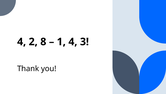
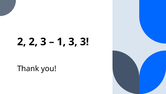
4: 4 -> 2 (22, 42)
2 8: 8 -> 3 (43, 42)
1 4: 4 -> 3 (73, 42)
